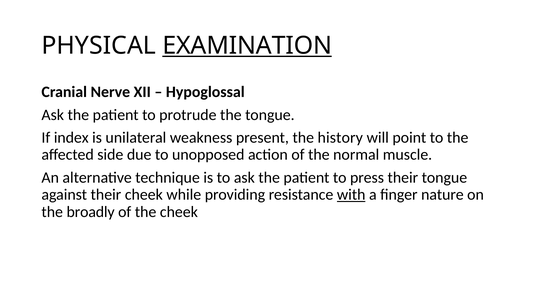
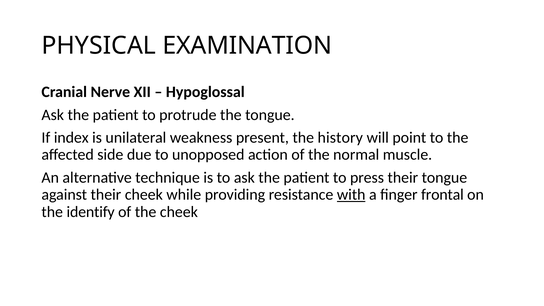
EXAMINATION underline: present -> none (247, 46)
nature: nature -> frontal (442, 195)
broadly: broadly -> identify (91, 212)
